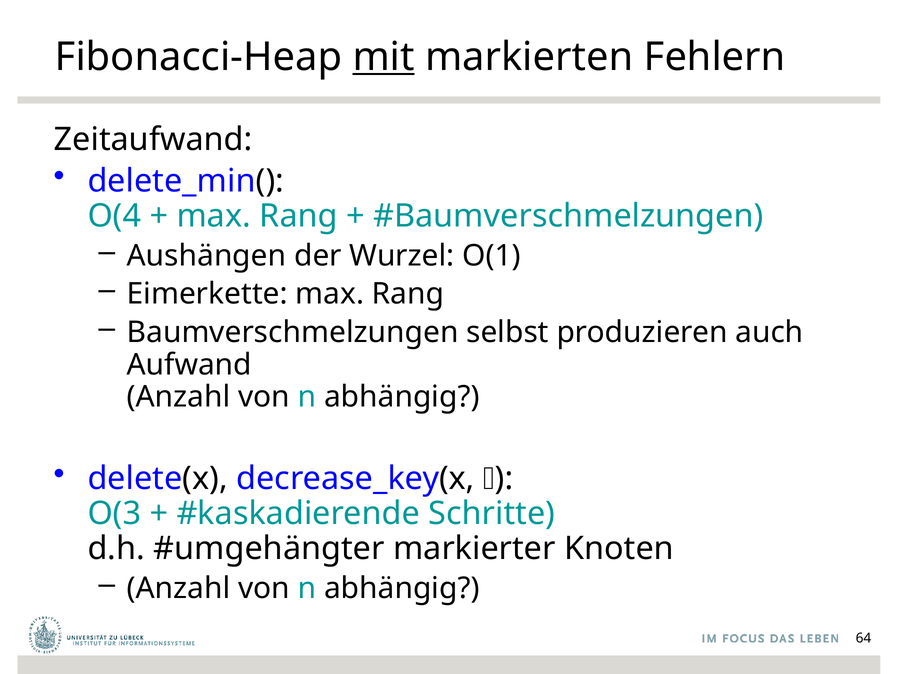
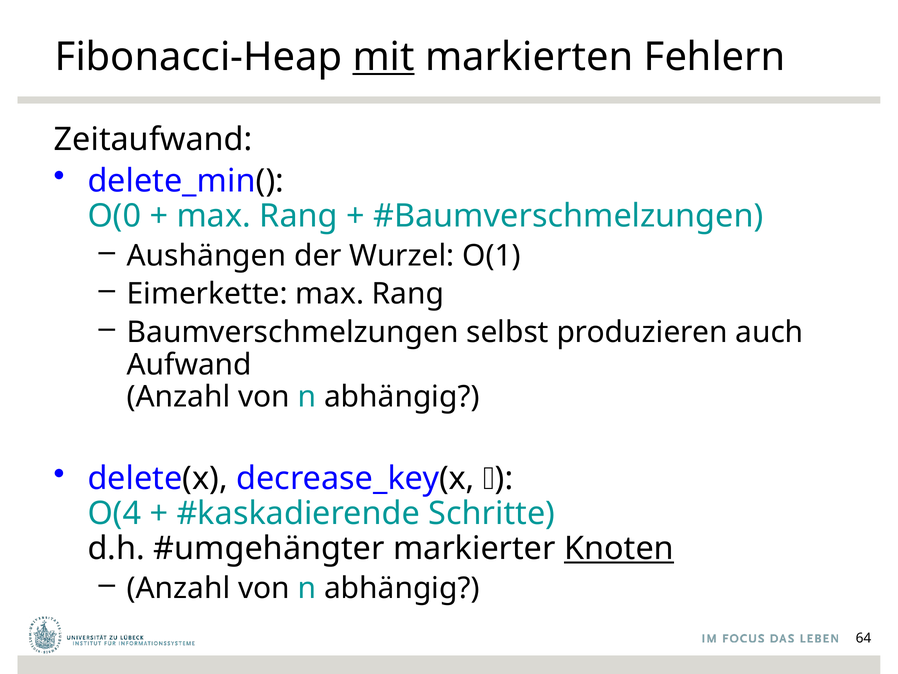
O(4: O(4 -> O(0 (114, 216)
O(3: O(3 -> O(4 (114, 513)
Knoten underline: none -> present (619, 548)
